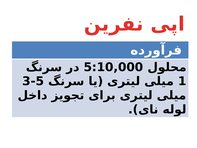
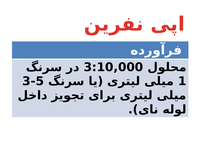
5:10,000: 5:10,000 -> 3:10,000 (113, 67)
